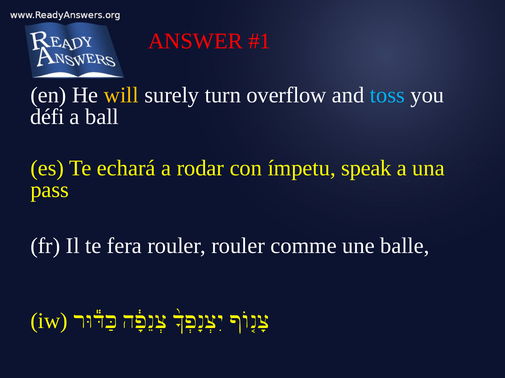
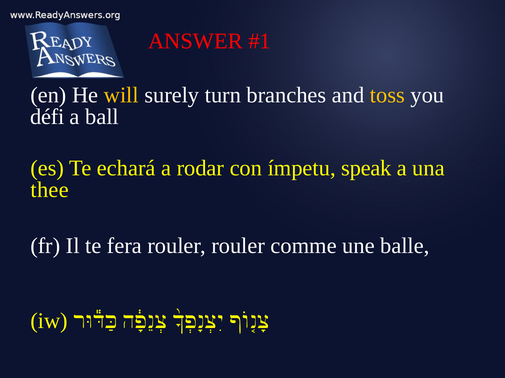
overflow: overflow -> branches (286, 95)
toss colour: light blue -> yellow (387, 95)
pass: pass -> thee (50, 190)
